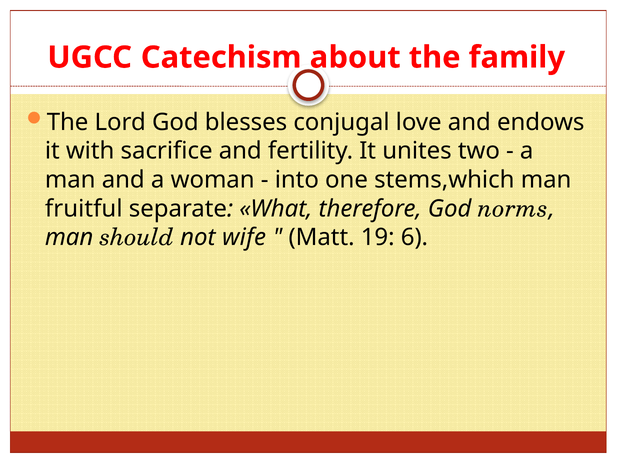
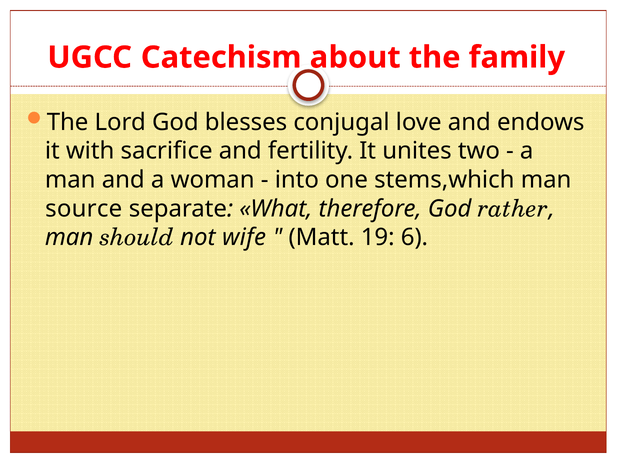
fruitful: fruitful -> source (84, 209)
norms: norms -> rather (513, 209)
